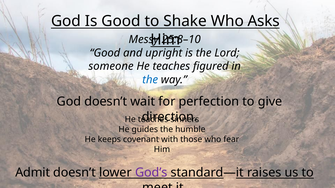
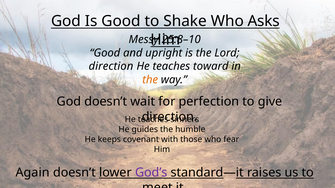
someone: someone -> direction (111, 66)
figured: figured -> toward (211, 66)
the colour: blue -> orange (150, 80)
Admit: Admit -> Again (33, 173)
